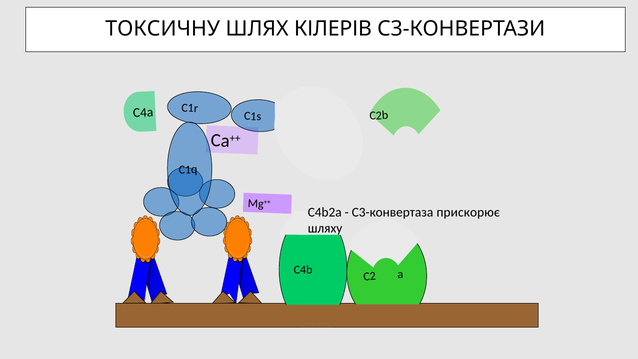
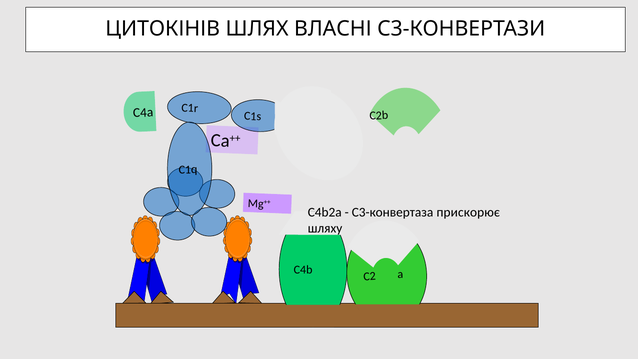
ТОКСИЧНУ: ТОКСИЧНУ -> ЦИТОКІНІВ (163, 29)
КІЛЕРІВ: КІЛЕРІВ -> ВЛАСНІ (333, 29)
